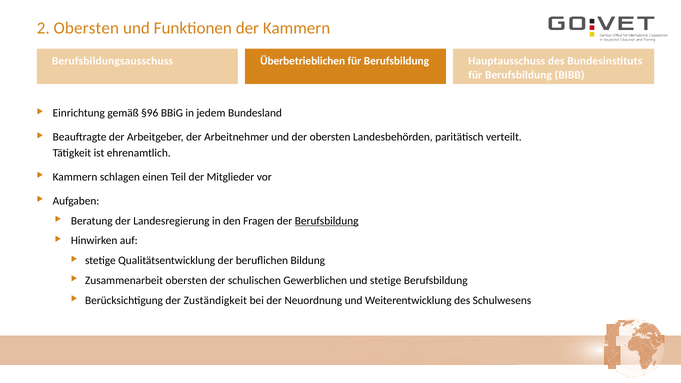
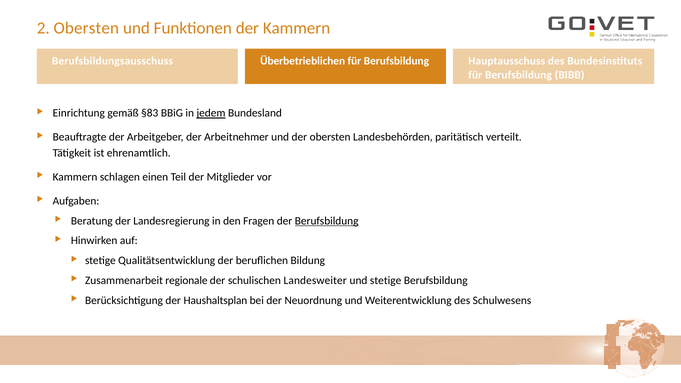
§96: §96 -> §83 (150, 113)
jedem underline: none -> present (211, 113)
Zusammenarbeit obersten: obersten -> regionale (186, 280)
Gewerblichen: Gewerblichen -> Landesweiter (315, 280)
Zuständigkeit: Zuständigkeit -> Haushaltsplan (215, 300)
